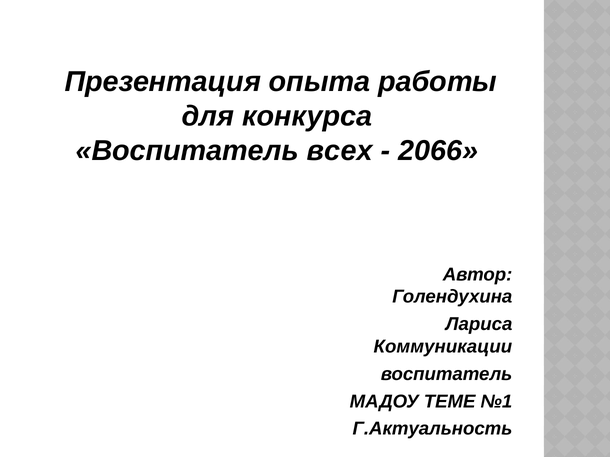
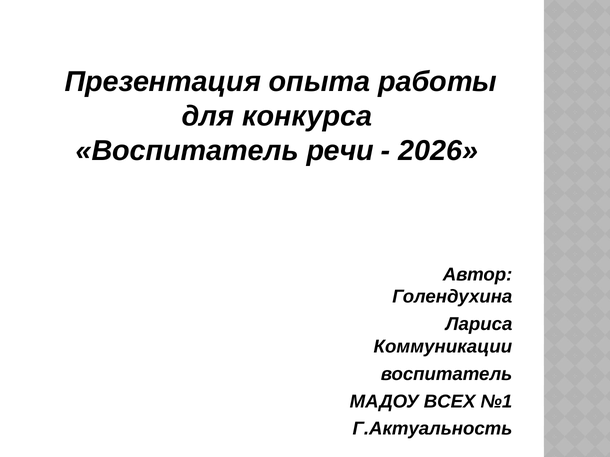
всех: всех -> речи (340, 151)
2066: 2066 -> 2026 (438, 151)
ТЕМЕ: ТЕМЕ -> ВСЕХ (450, 402)
